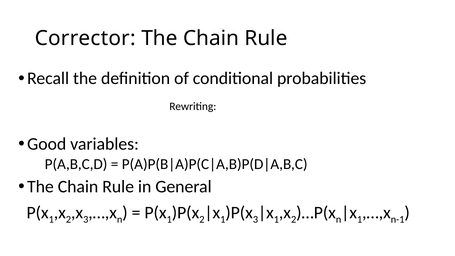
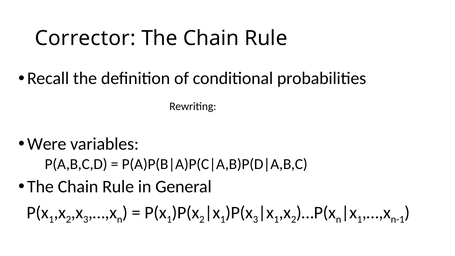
Good: Good -> Were (47, 144)
